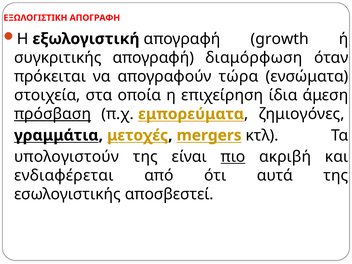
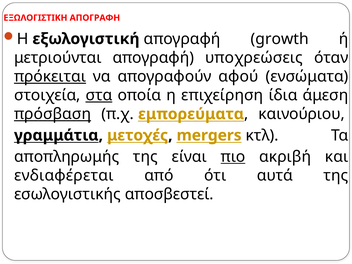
συγκριτικής: συγκριτικής -> μετριούνται (58, 58)
διαμόρφωση: διαμόρφωση -> υποχρεώσεις (254, 58)
πρόκειται underline: none -> present (50, 76)
τώρα: τώρα -> αφού (238, 76)
στα underline: none -> present (99, 95)
ζημιογόνες: ζημιογόνες -> καινούριου (302, 114)
υπολογιστούν: υπολογιστούν -> αποπληρωμής (67, 157)
